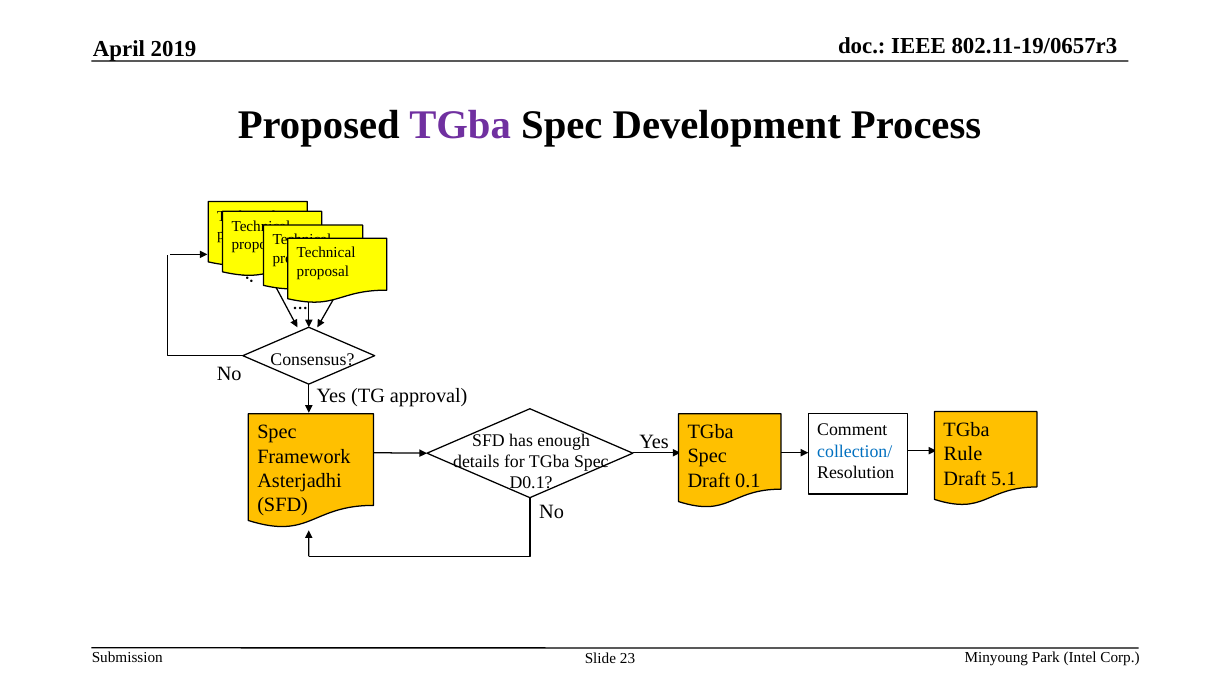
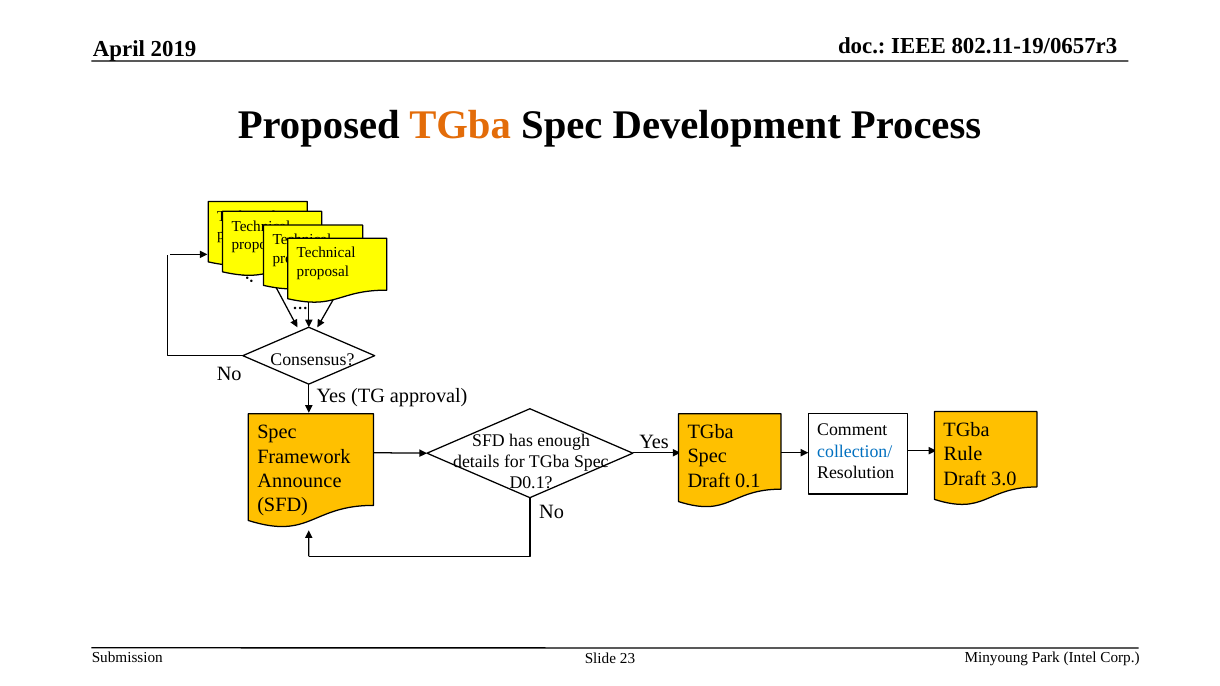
TGba colour: purple -> orange (460, 125)
5.1: 5.1 -> 3.0 (1004, 479)
Asterjadhi: Asterjadhi -> Announce (299, 481)
